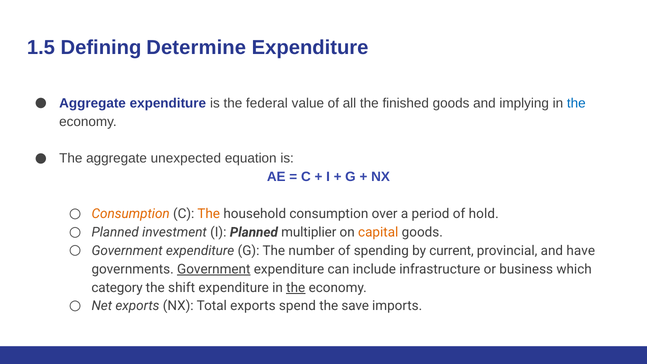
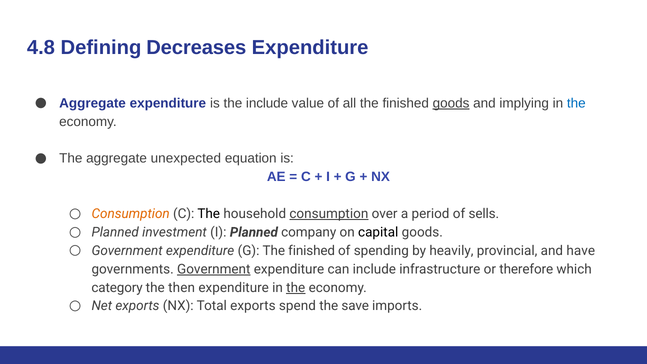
1.5: 1.5 -> 4.8 (41, 47)
Determine: Determine -> Decreases (196, 47)
the federal: federal -> include (267, 103)
goods underline: none -> present (451, 103)
The colour: orange -> black (209, 214)
consumption underline: none -> present (329, 214)
hold: hold -> sells (484, 214)
multiplier: multiplier -> company (309, 232)
capital colour: orange -> black (378, 232)
G The number: number -> finished (312, 251)
current: current -> heavily (451, 251)
business: business -> therefore (526, 269)
shift: shift -> then (182, 288)
